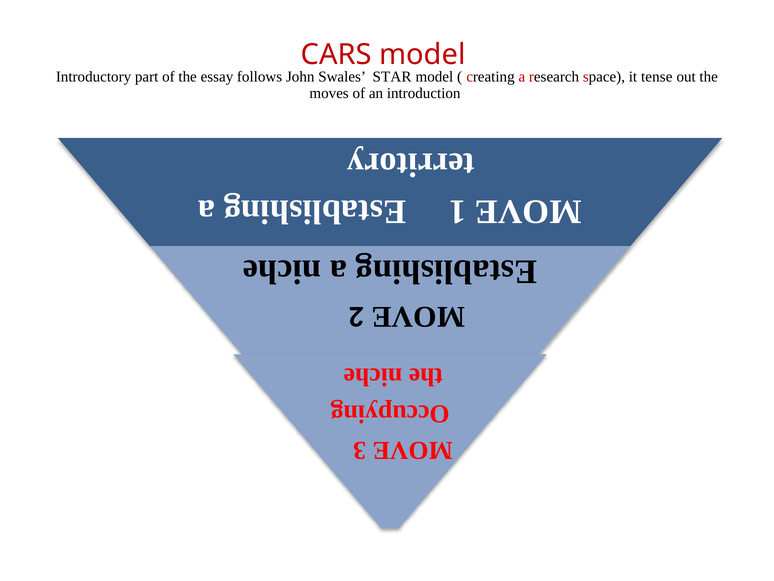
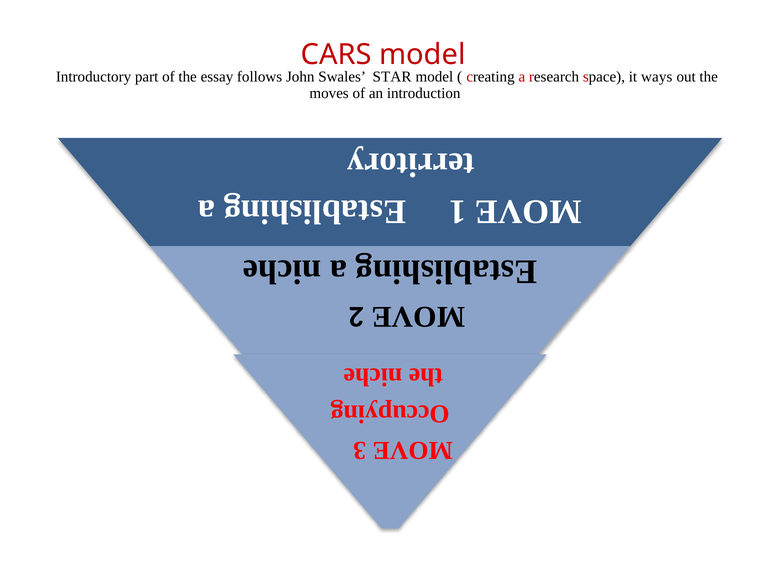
tense: tense -> ways (657, 77)
